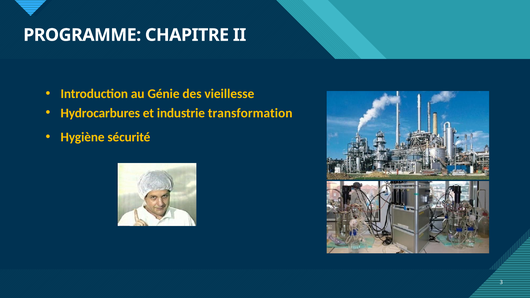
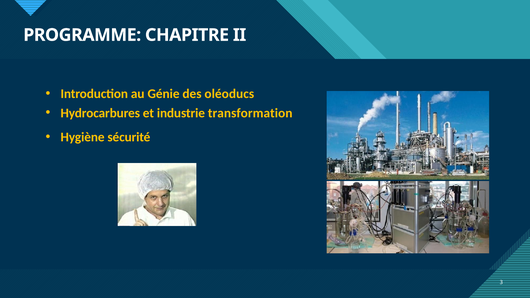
vieillesse: vieillesse -> oléoducs (229, 94)
